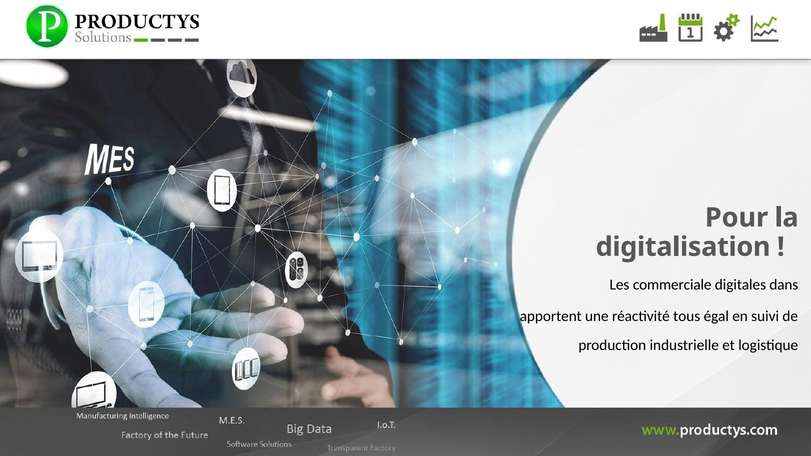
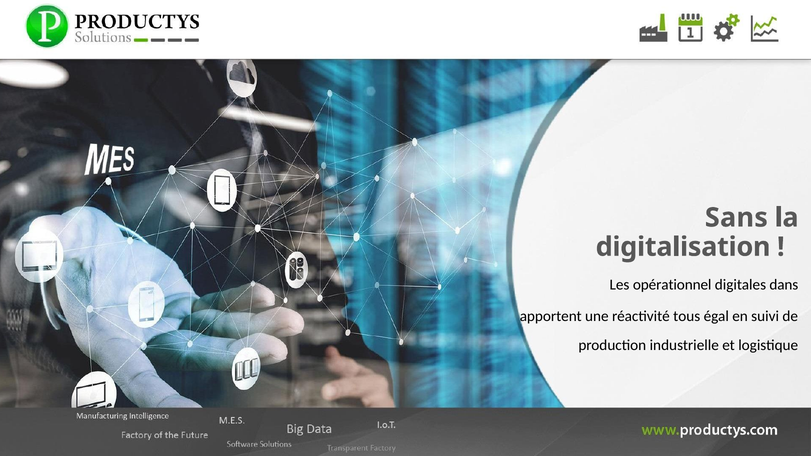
Pour: Pour -> Sans (736, 218)
commerciale: commerciale -> opérationnel (672, 285)
